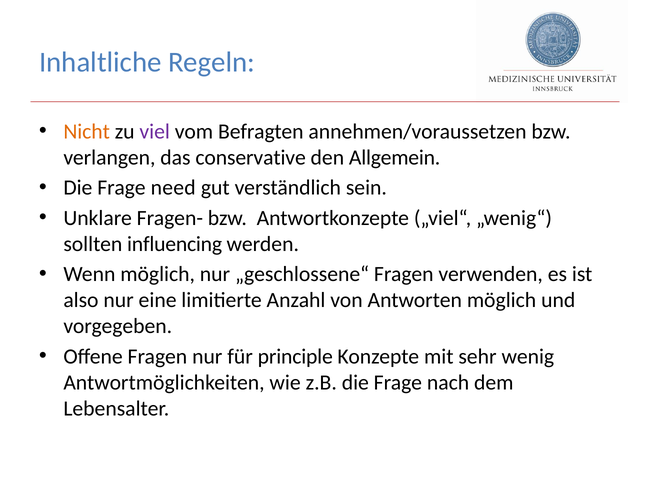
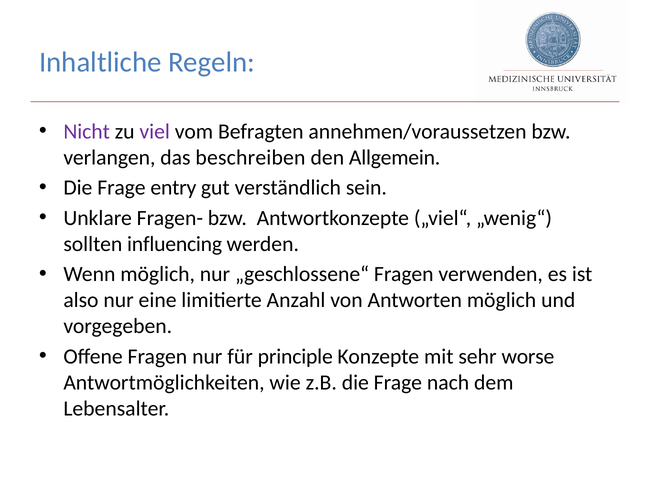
Nicht colour: orange -> purple (87, 132)
conservative: conservative -> beschreiben (250, 158)
need: need -> entry (173, 188)
wenig: wenig -> worse (528, 357)
